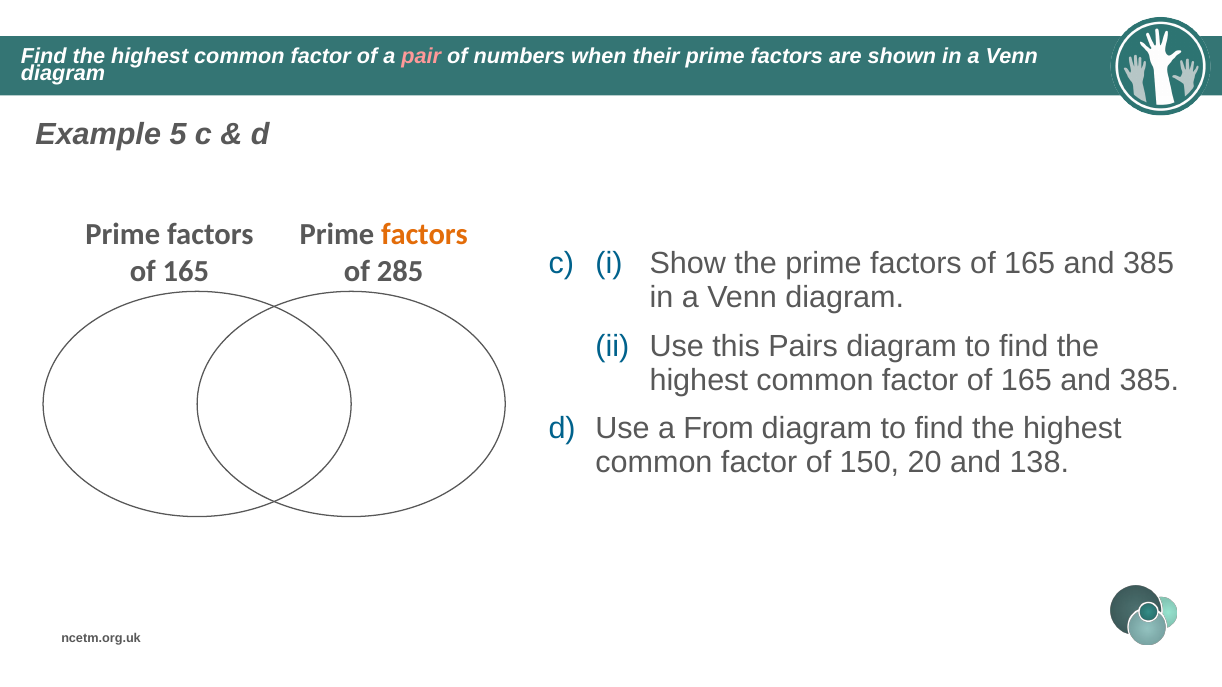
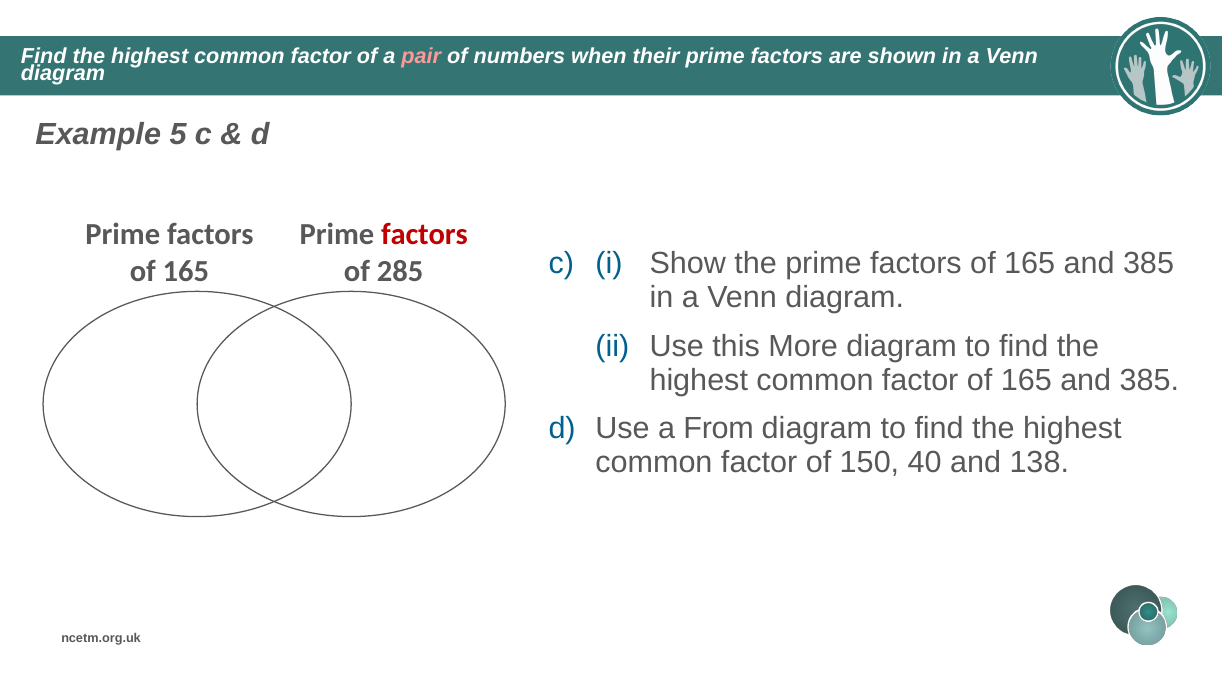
factors colour: orange -> red (424, 235)
Pairs: Pairs -> More (803, 346)
20: 20 -> 40 (925, 463)
